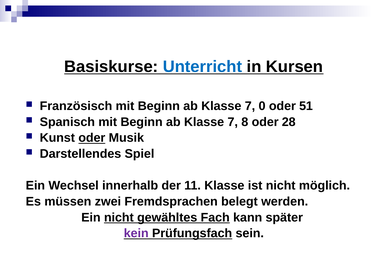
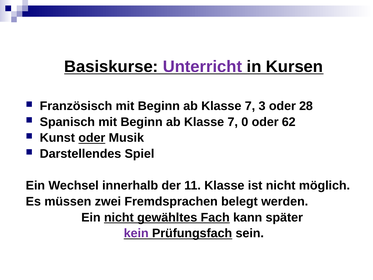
Unterricht colour: blue -> purple (202, 67)
0: 0 -> 3 (262, 106)
51: 51 -> 28 (306, 106)
8: 8 -> 0 (245, 122)
28: 28 -> 62 (289, 122)
